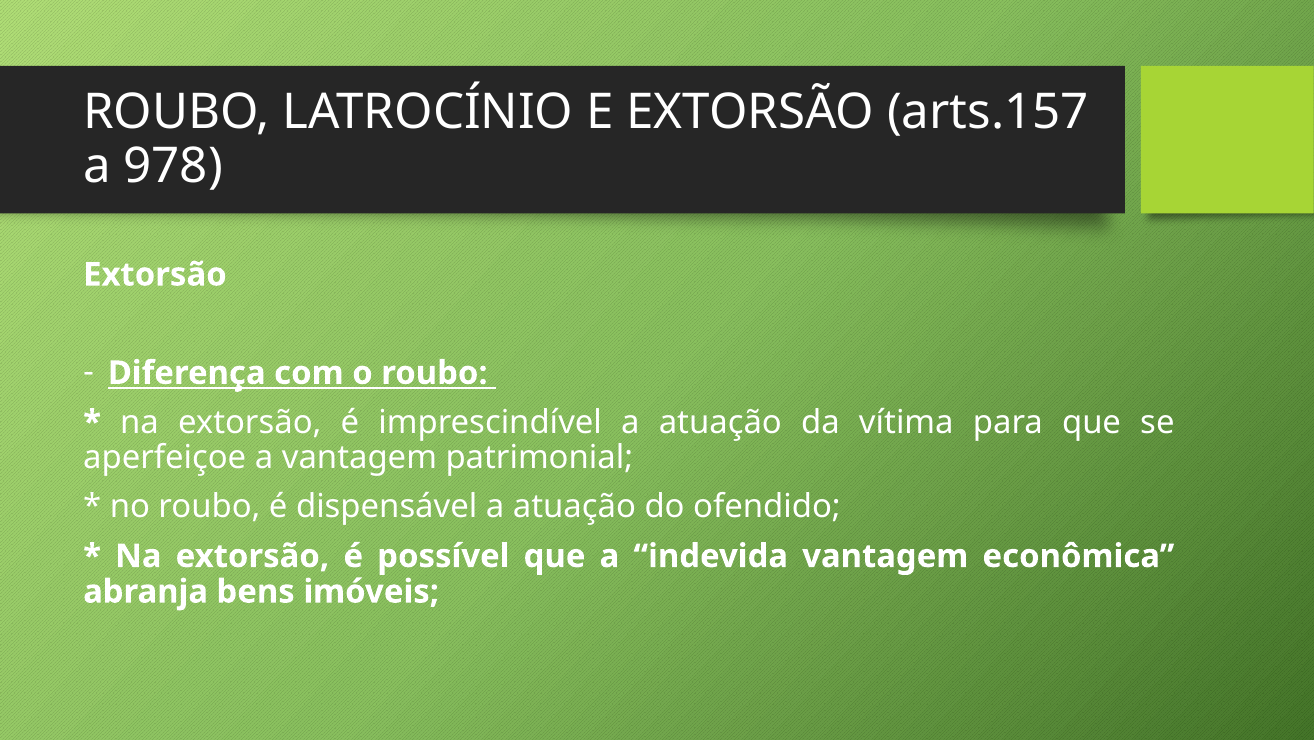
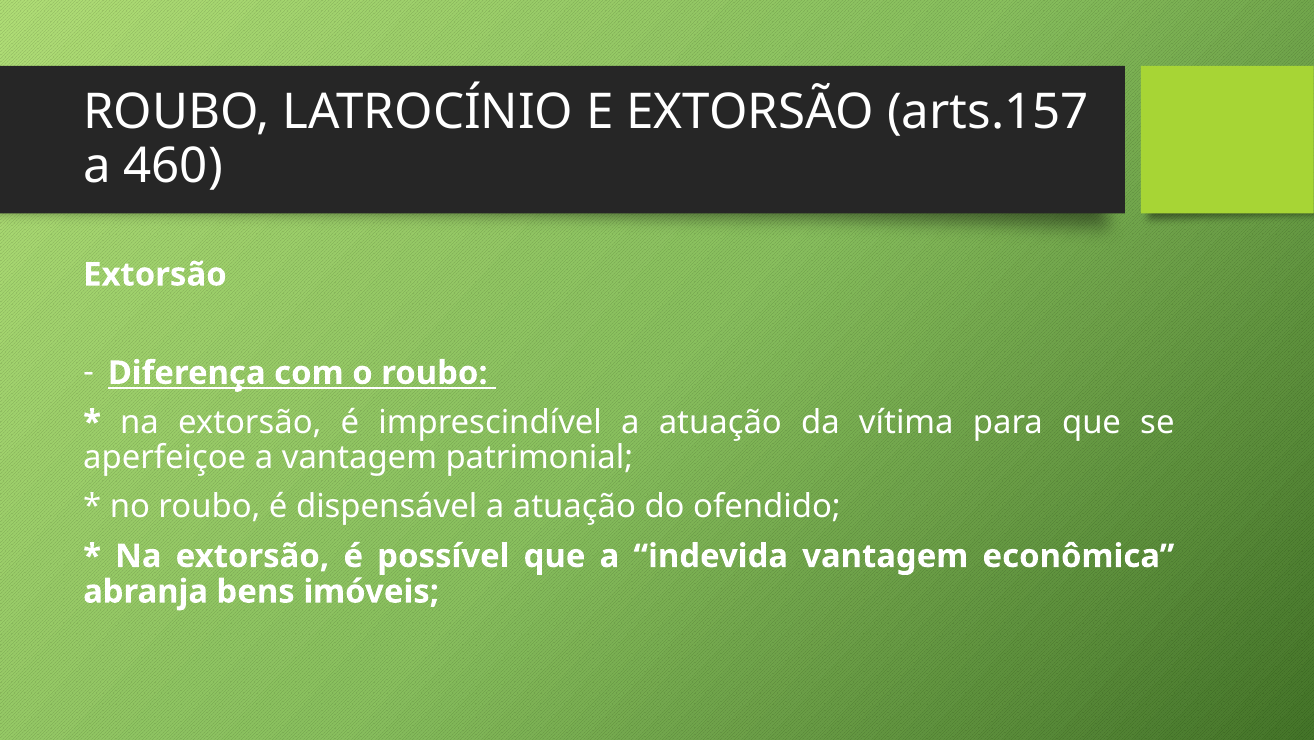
978: 978 -> 460 (173, 166)
